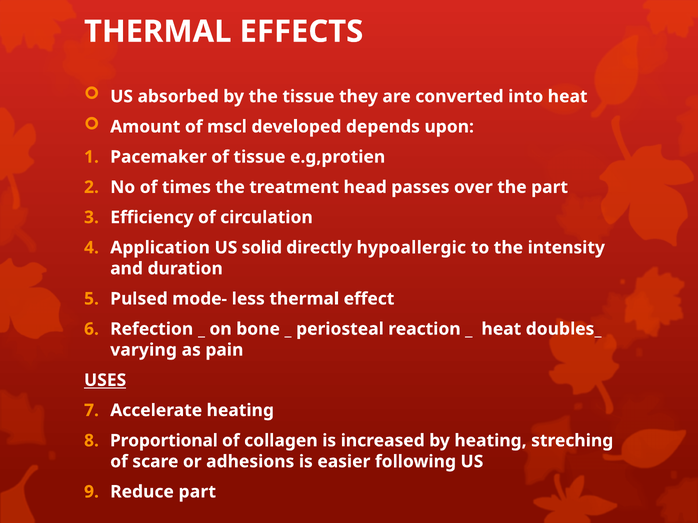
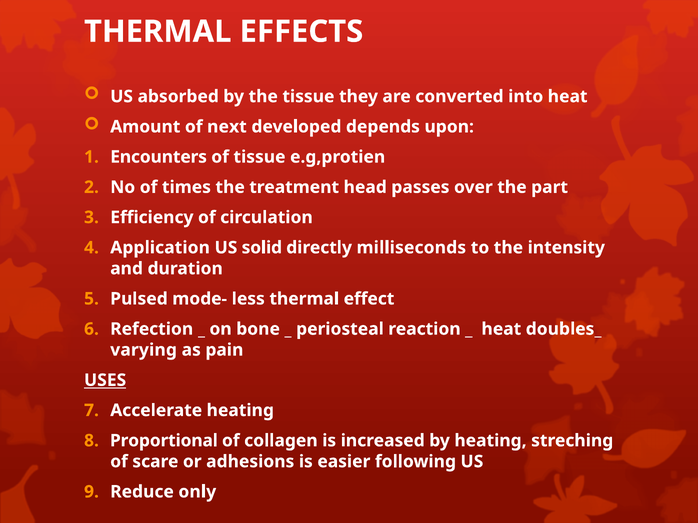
mscl: mscl -> next (227, 127)
Pacemaker: Pacemaker -> Encounters (159, 157)
hypoallergic: hypoallergic -> milliseconds (411, 248)
Reduce part: part -> only (197, 492)
